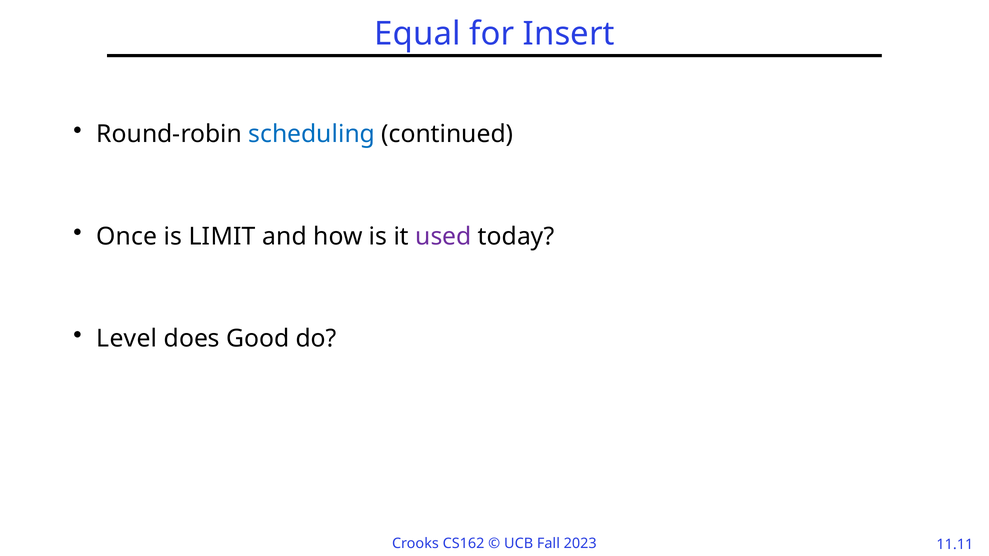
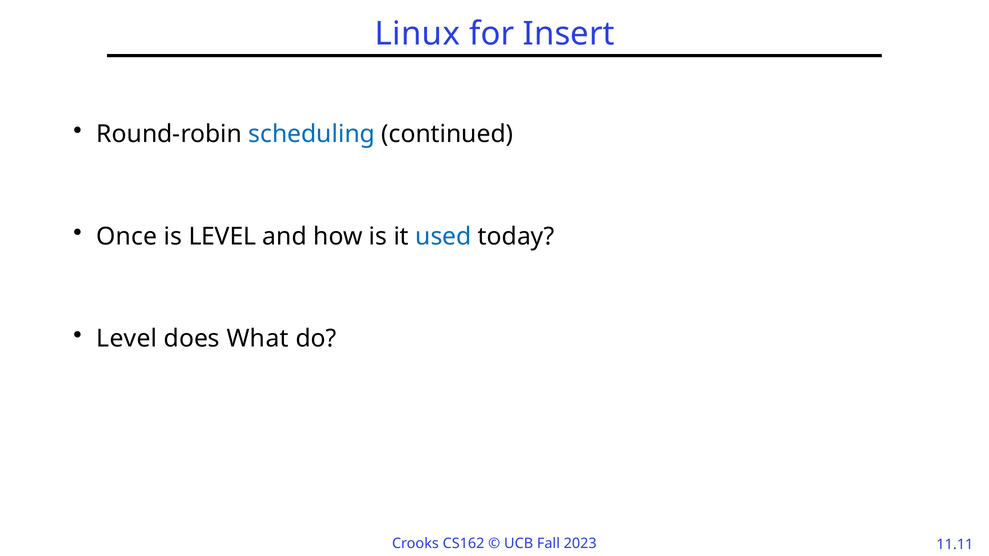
Equal: Equal -> Linux (417, 34)
is LIMIT: LIMIT -> LEVEL (222, 237)
used colour: purple -> blue (443, 237)
Good: Good -> What (258, 339)
